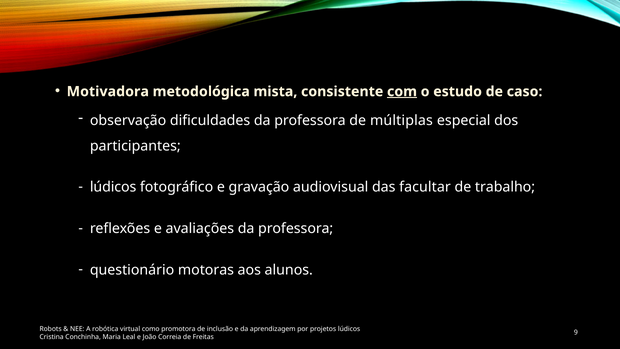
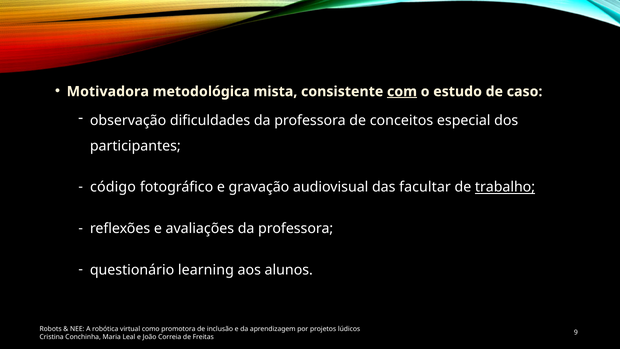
múltiplas: múltiplas -> conceitos (402, 120)
lúdicos: lúdicos -> código (113, 187)
trabalho underline: none -> present (505, 187)
motoras: motoras -> learning (206, 270)
